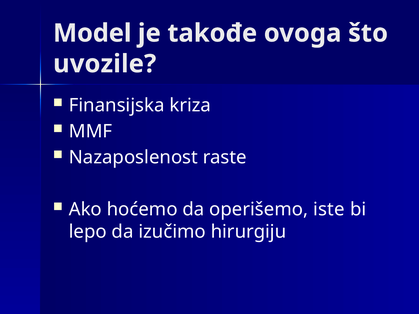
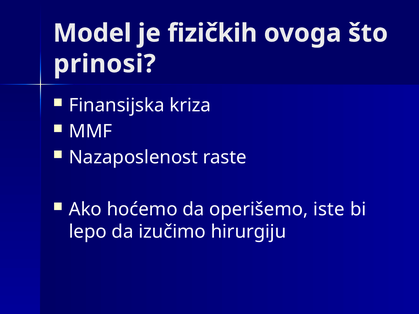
takođe: takođe -> fizičkih (212, 33)
uvozile: uvozile -> prinosi (105, 64)
